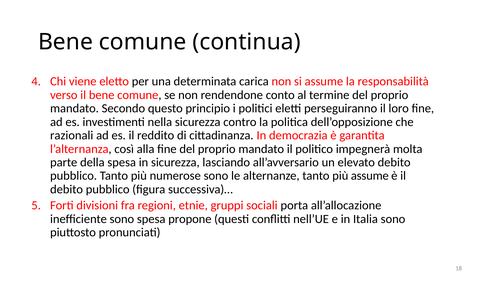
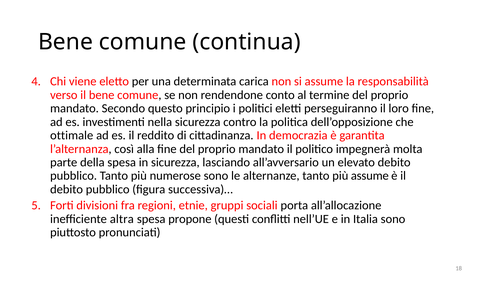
razionali: razionali -> ottimale (72, 136)
inefficiente sono: sono -> altra (122, 219)
